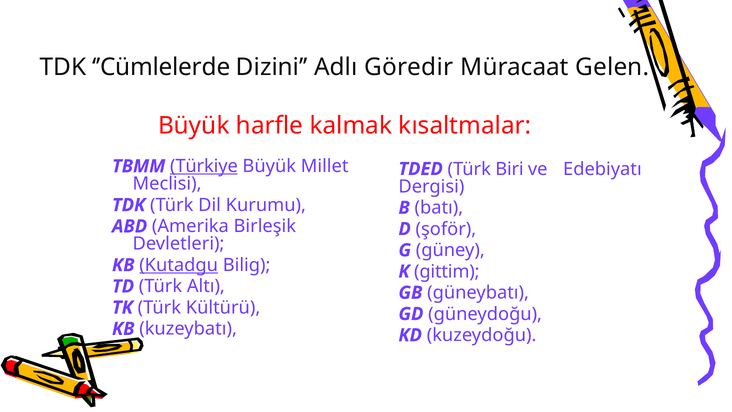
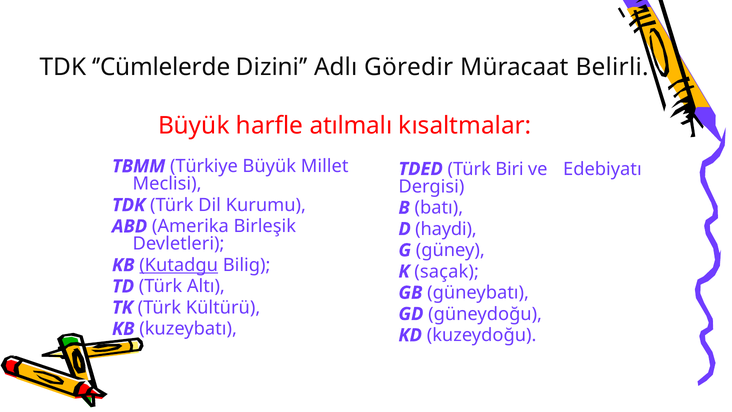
Gelen: Gelen -> Belirli (612, 67)
kalmak: kalmak -> atılmalı (351, 126)
Türkiye underline: present -> none (204, 166)
şoför: şoför -> haydi (446, 229)
gittim: gittim -> saçak (447, 271)
